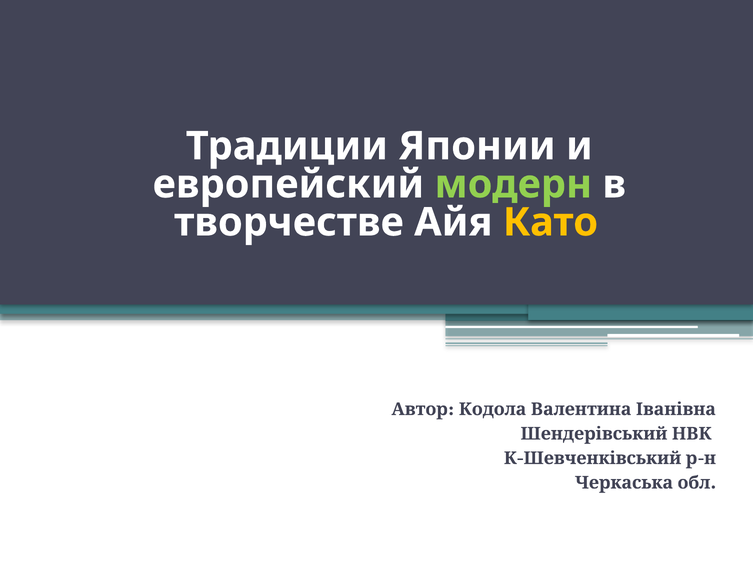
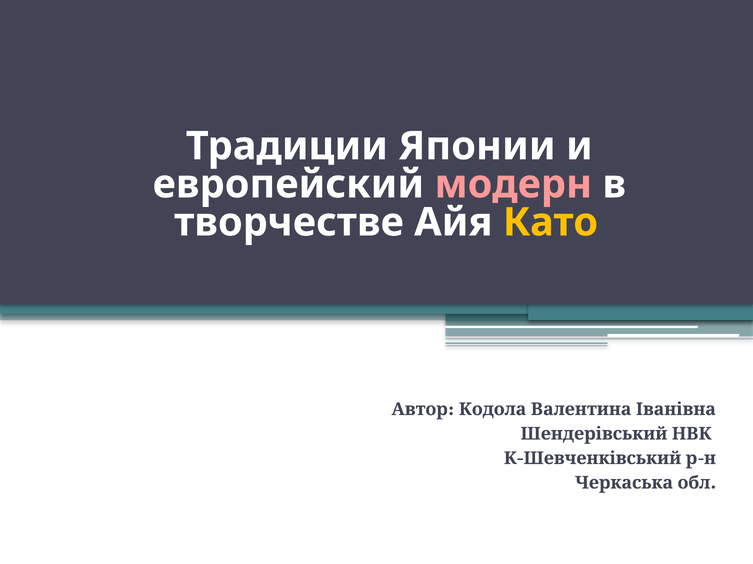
модерн colour: light green -> pink (513, 185)
